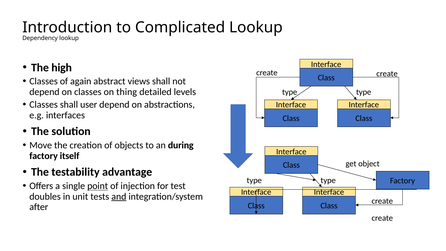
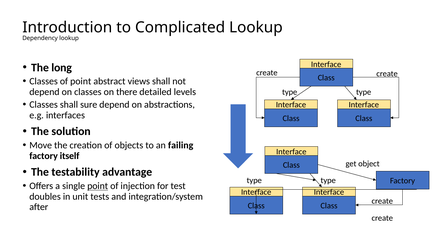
high: high -> long (62, 67)
of again: again -> point (81, 81)
thing: thing -> there (127, 92)
user: user -> sure (89, 105)
during: during -> failing (181, 145)
and underline: present -> none (119, 196)
